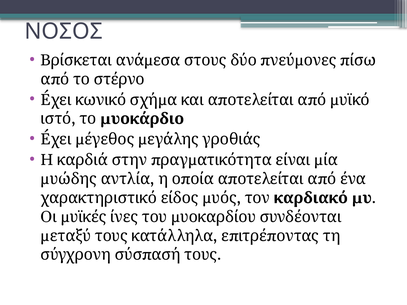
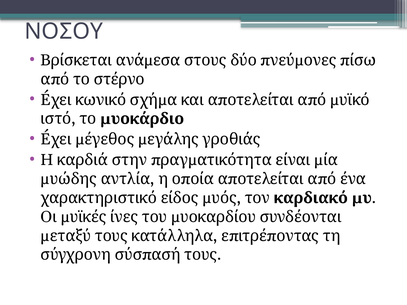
ΝΟΣΟΣ: ΝΟΣΟΣ -> ΝΟΣΟΥ (64, 32)
